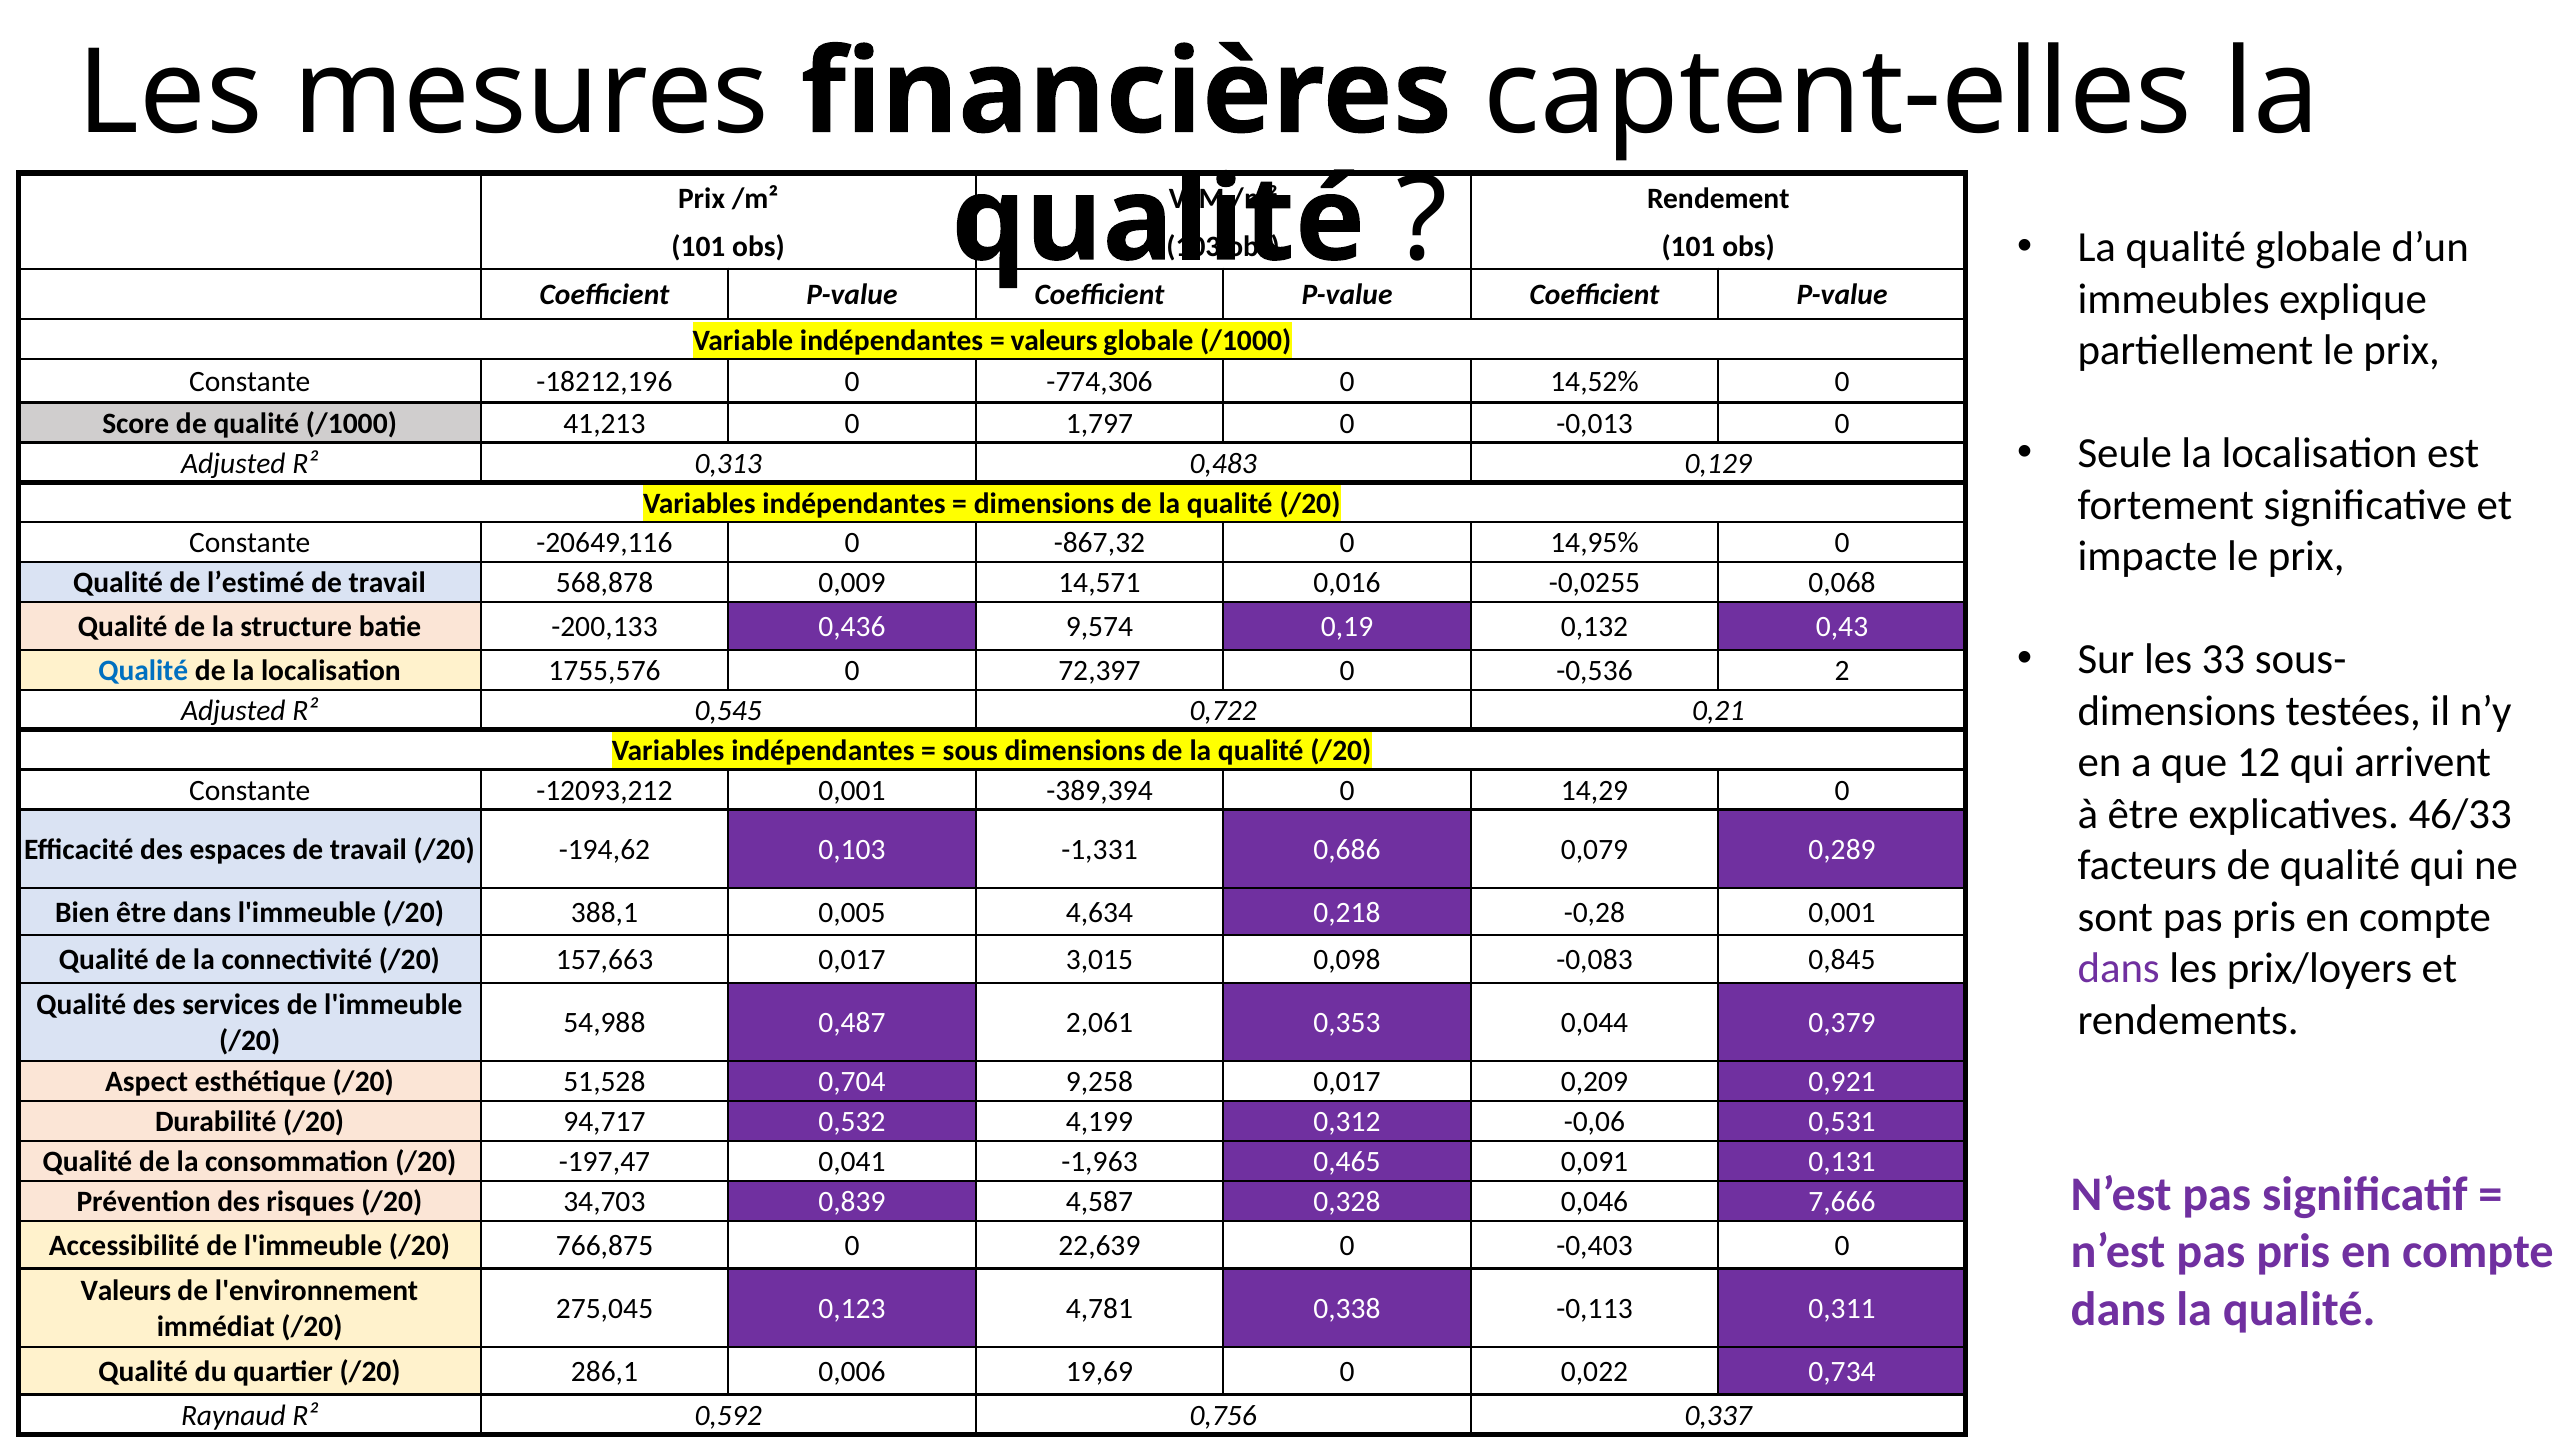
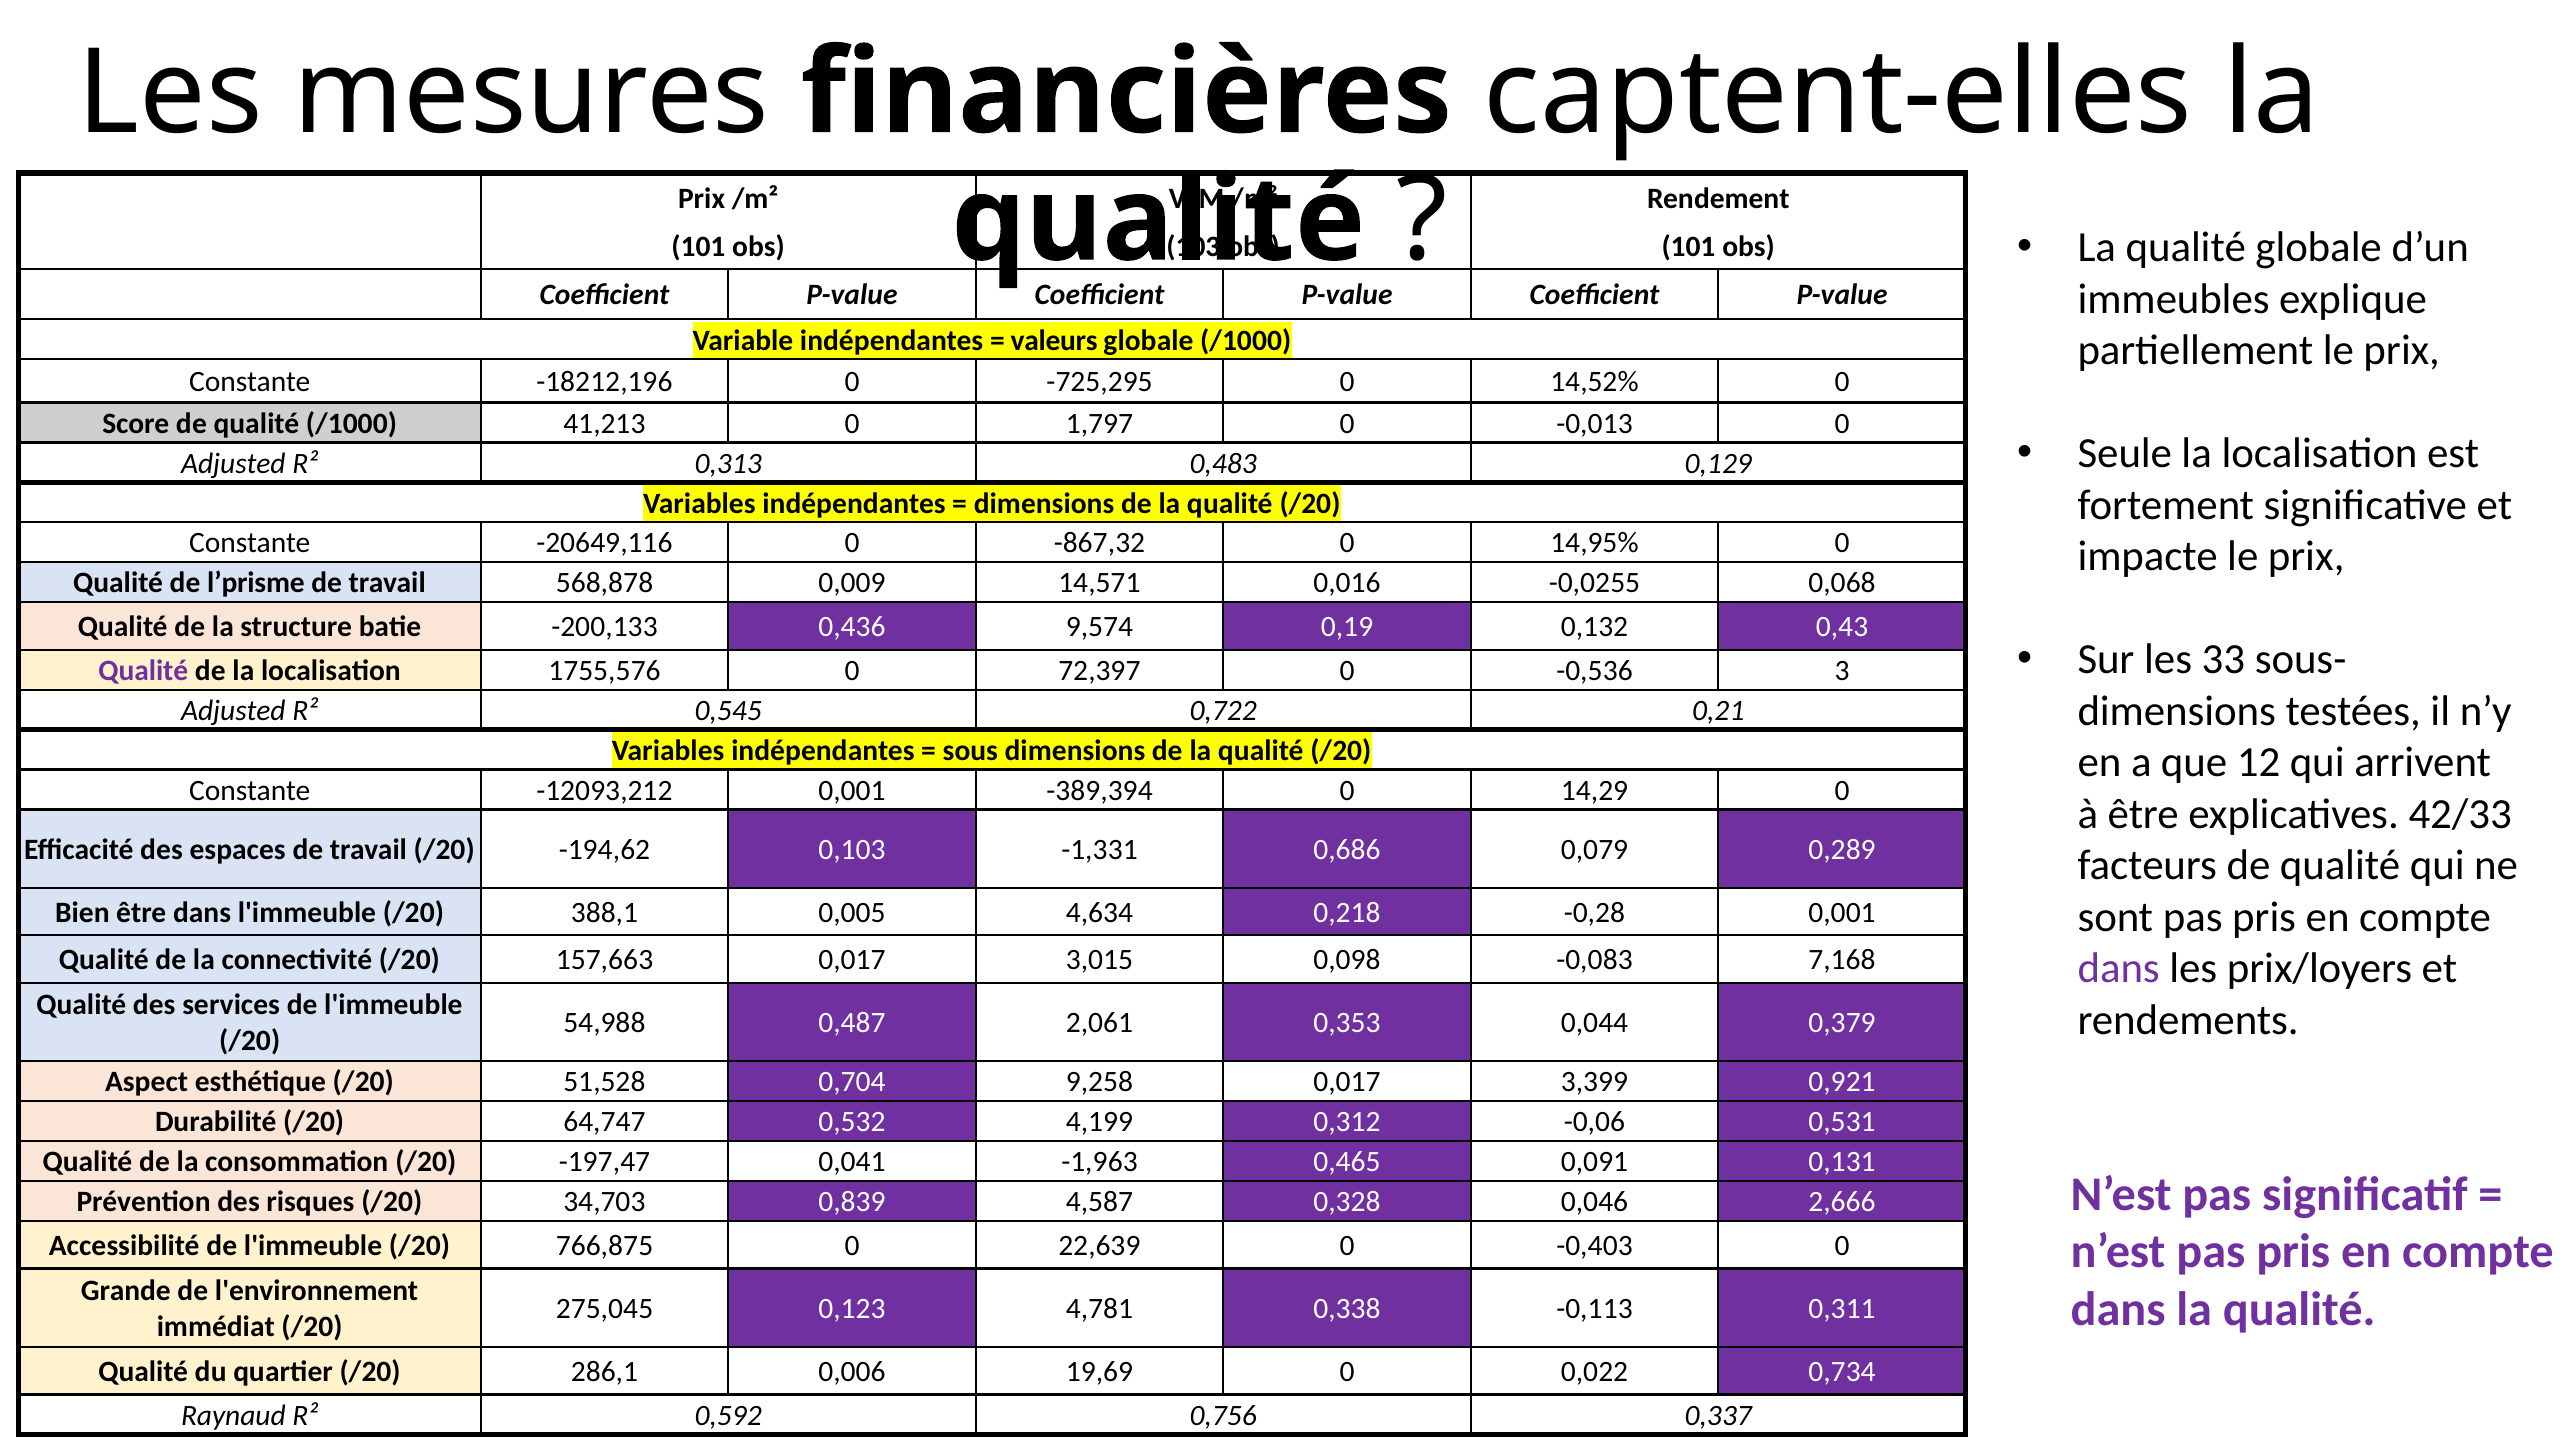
-774,306: -774,306 -> -725,295 (1100, 382)
l’estimé: l’estimé -> l’prisme (256, 583)
Qualité colour: blue -> purple (143, 671)
2: 2 -> 3 (1842, 671)
46/33: 46/33 -> 42/33 (2460, 814)
0,845: 0,845 -> 7,168 (1842, 960)
0,209: 0,209 -> 3,399 (1594, 1082)
94,717: 94,717 -> 64,747 (604, 1122)
7,666: 7,666 -> 2,666 (1842, 1202)
Valeurs: Valeurs -> Grande (126, 1290)
